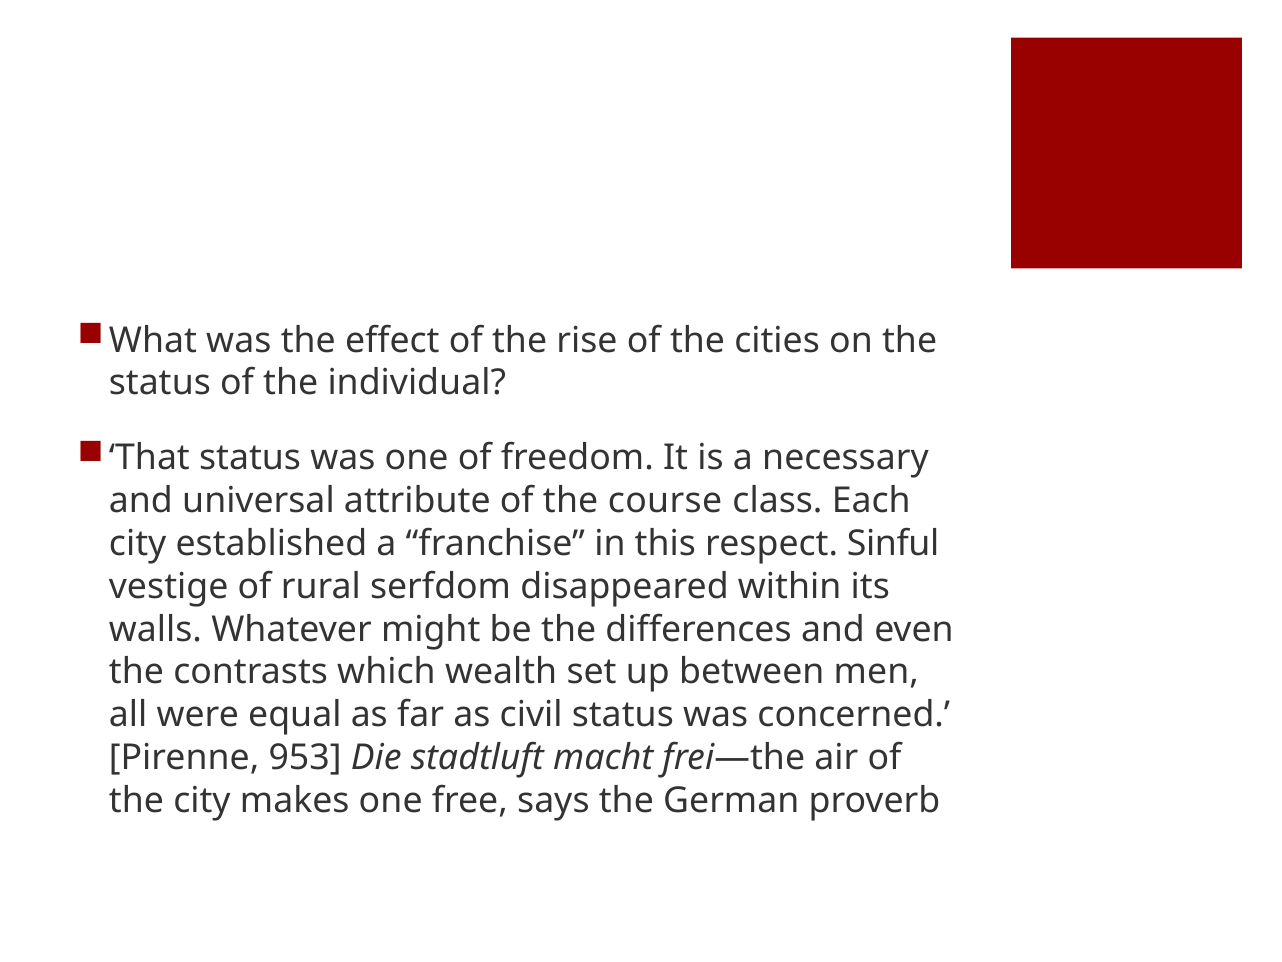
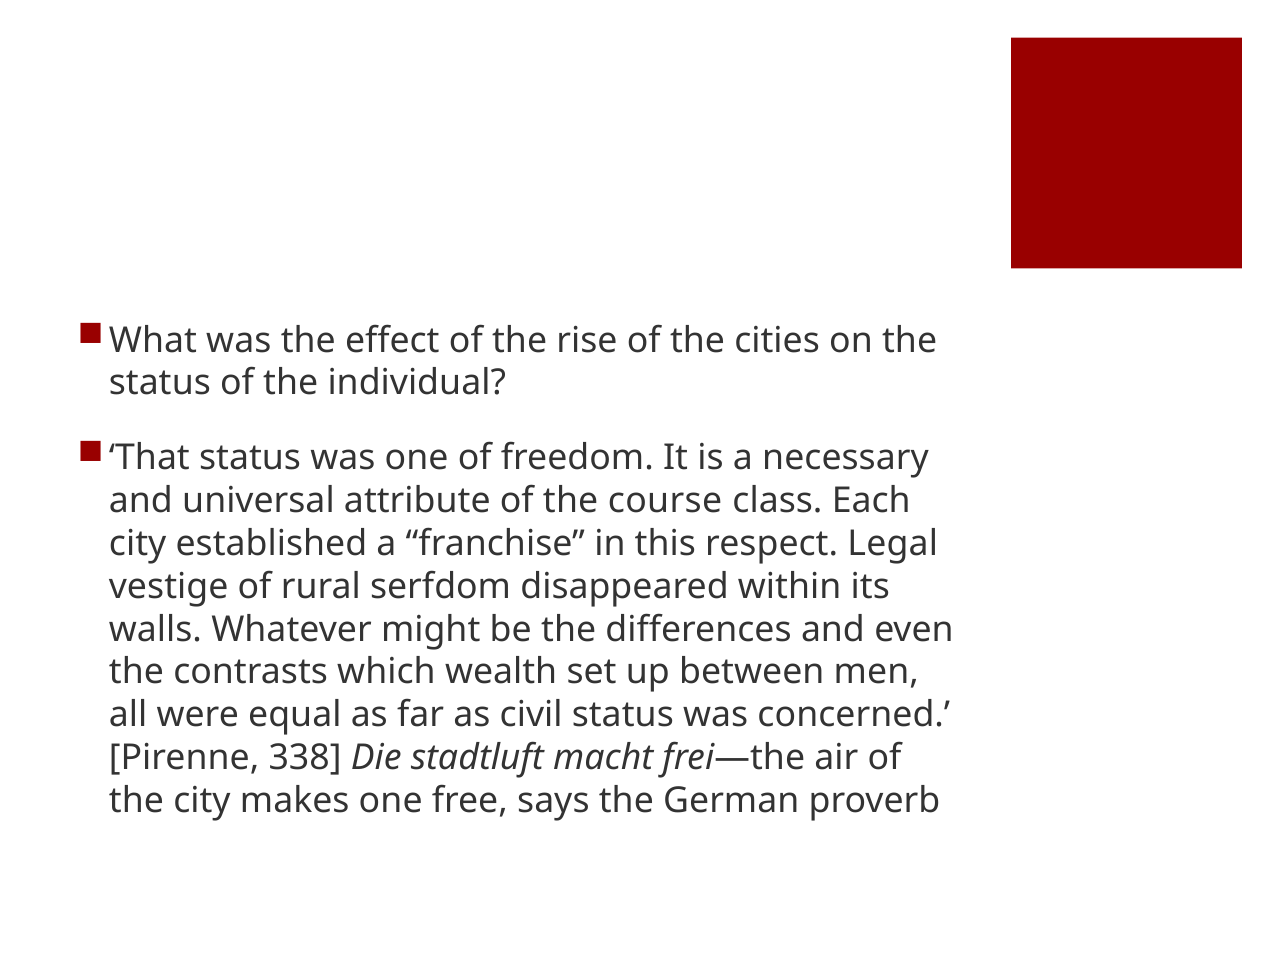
Sinful: Sinful -> Legal (893, 543)
953: 953 -> 338 (305, 757)
